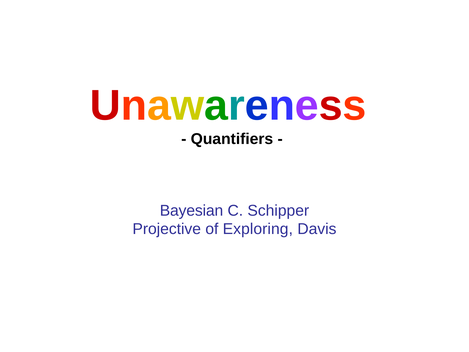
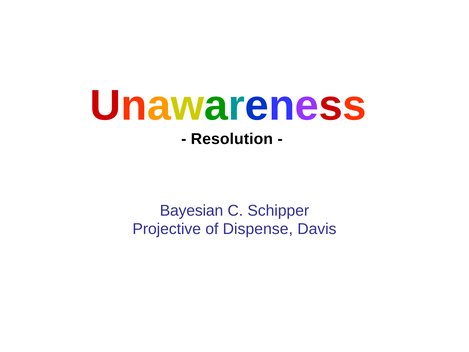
Quantifiers: Quantifiers -> Resolution (232, 139)
Exploring: Exploring -> Dispense (258, 229)
